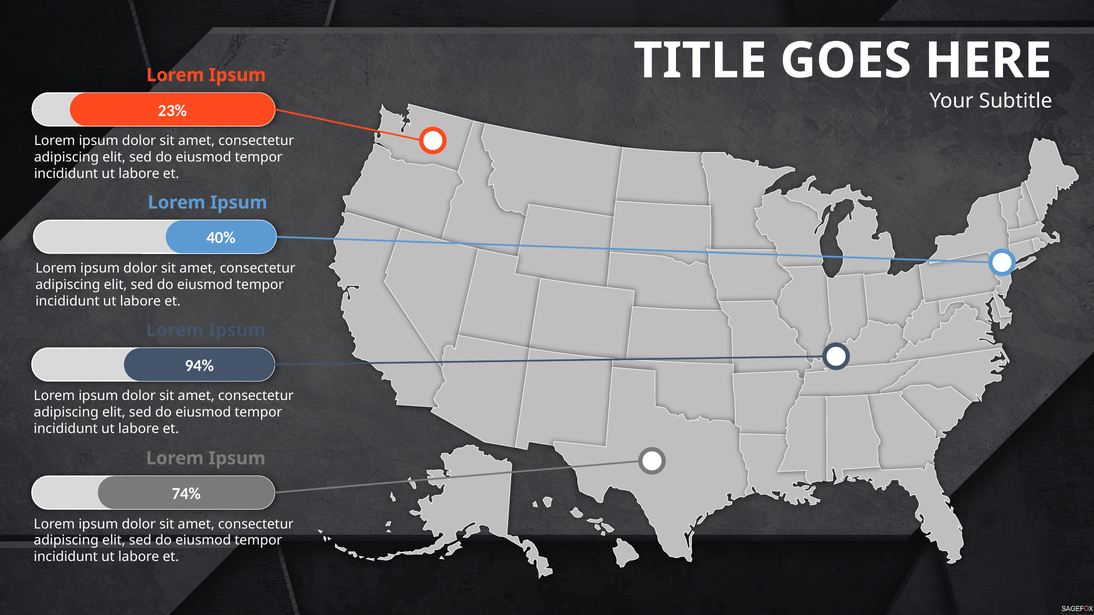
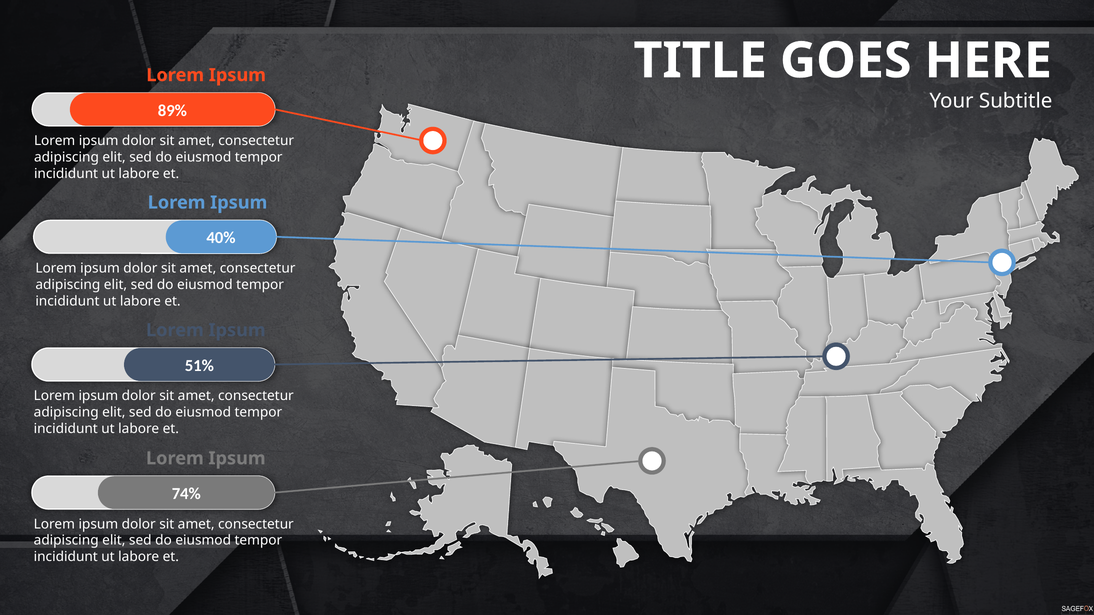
23%: 23% -> 89% (172, 111)
94%: 94% -> 51% (199, 366)
